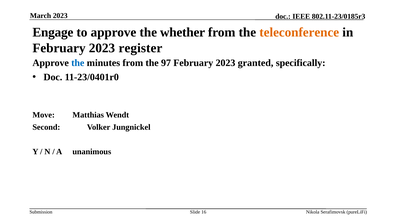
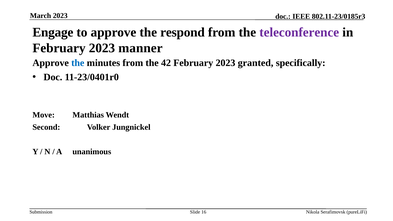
whether: whether -> respond (183, 32)
teleconference colour: orange -> purple (299, 32)
register: register -> manner (140, 48)
97: 97 -> 42 (166, 63)
